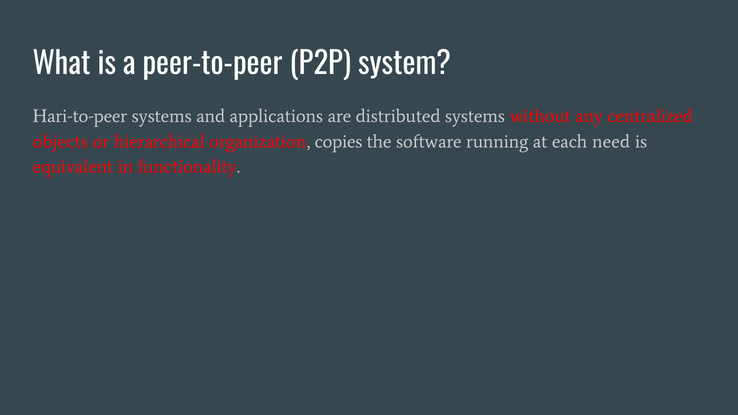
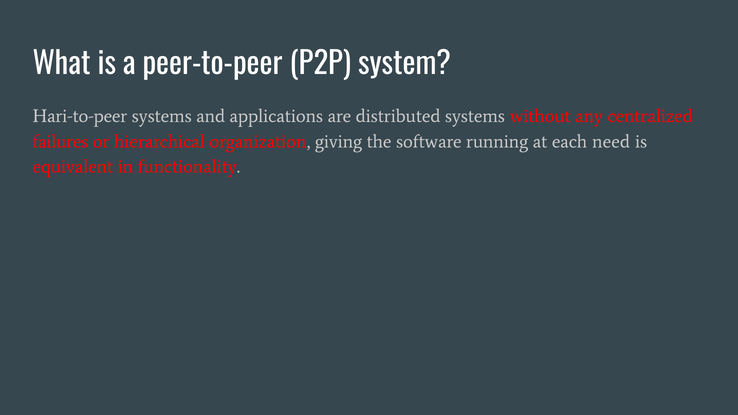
objects: objects -> failures (60, 142)
copies: copies -> giving (339, 142)
